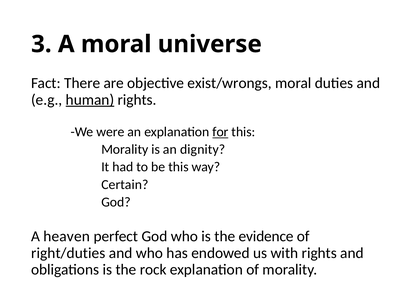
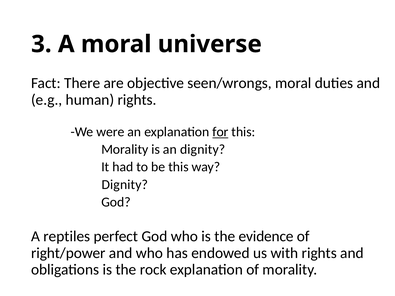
exist/wrongs: exist/wrongs -> seen/wrongs (230, 83)
human underline: present -> none (90, 100)
Certain: Certain -> Dignity (125, 185)
heaven: heaven -> reptiles (67, 237)
right/duties: right/duties -> right/power (68, 253)
